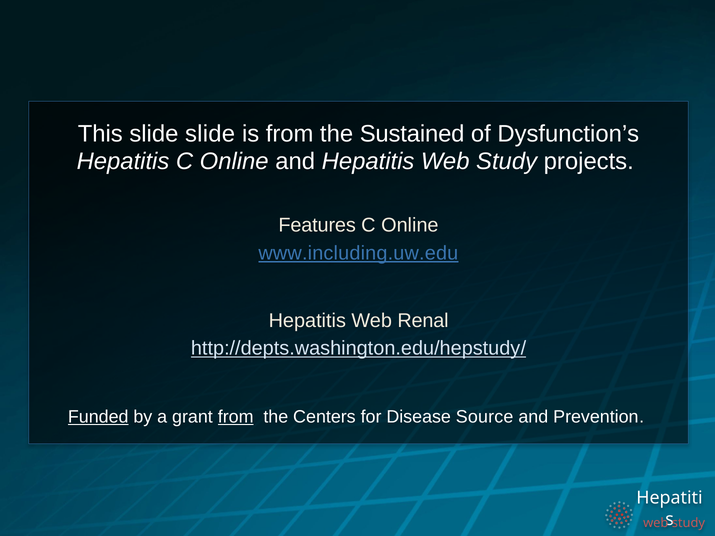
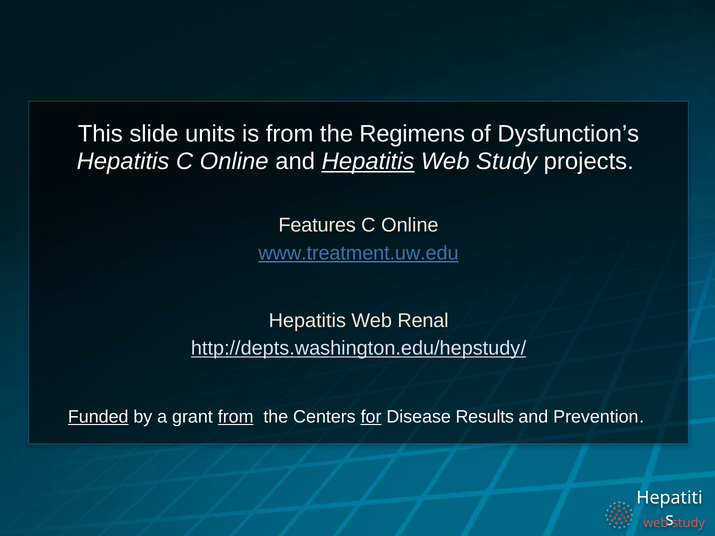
slide slide: slide -> units (210, 134)
Sustained: Sustained -> Regimens (412, 134)
Hepatitis underline: none -> present (368, 162)
www.including.uw.edu: www.including.uw.edu -> www.treatment.uw.edu (358, 253)
for underline: none -> present (371, 417)
Source: Source -> Results (485, 417)
